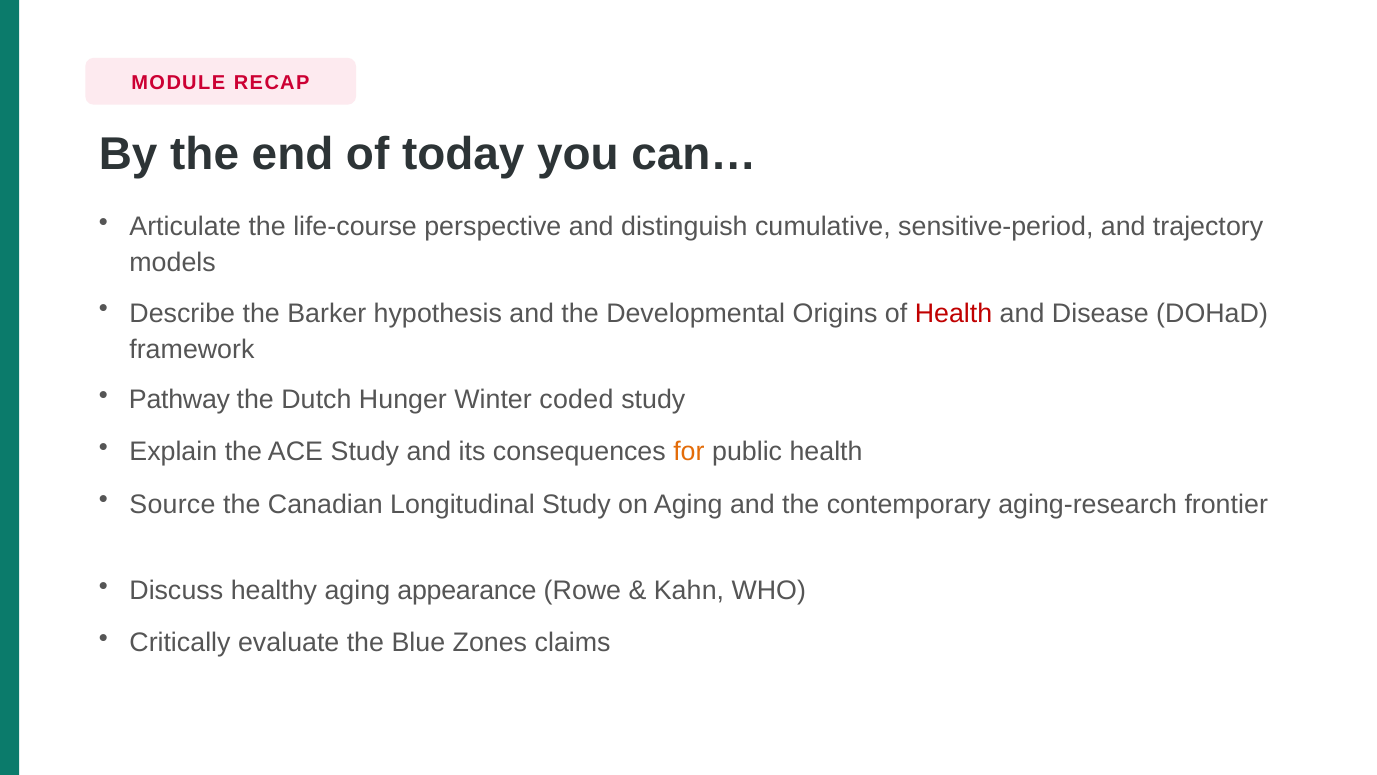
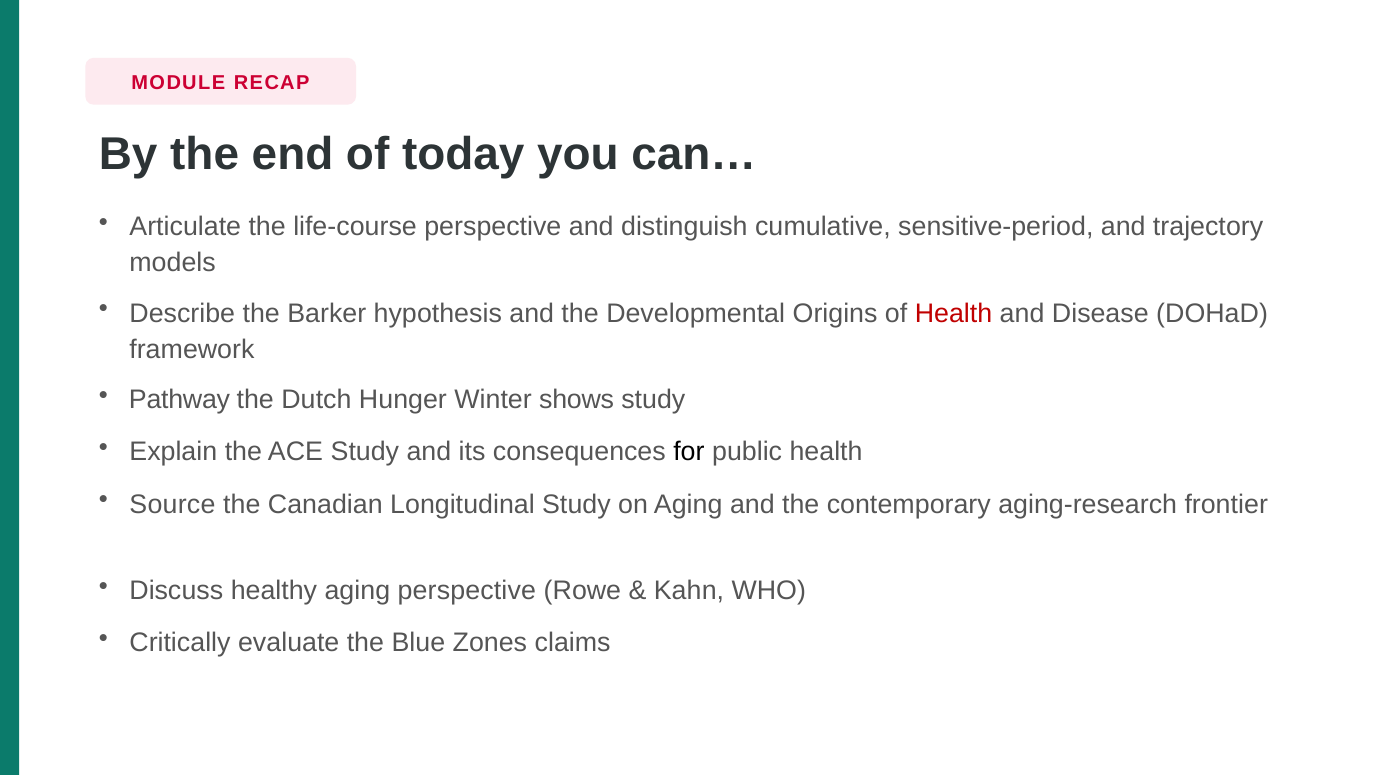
coded: coded -> shows (577, 400)
for colour: orange -> black (689, 452)
aging appearance: appearance -> perspective (467, 590)
